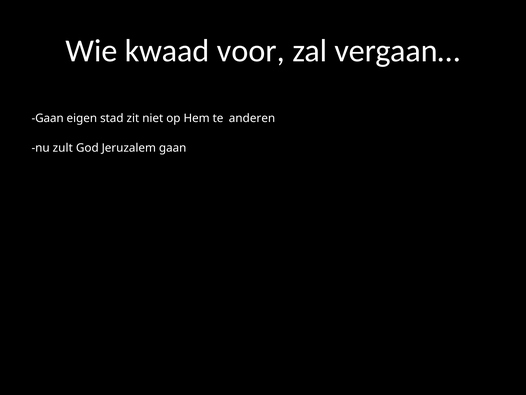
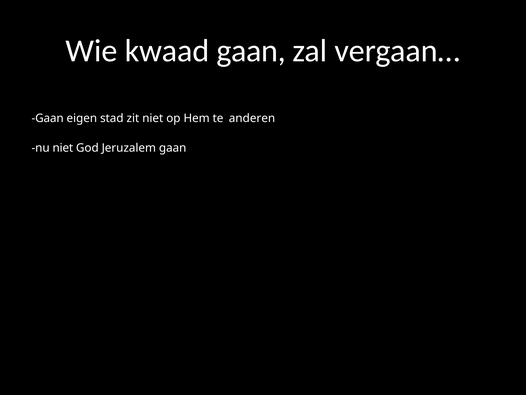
kwaad voor: voor -> gaan (251, 51)
nu zult: zult -> niet (63, 148)
